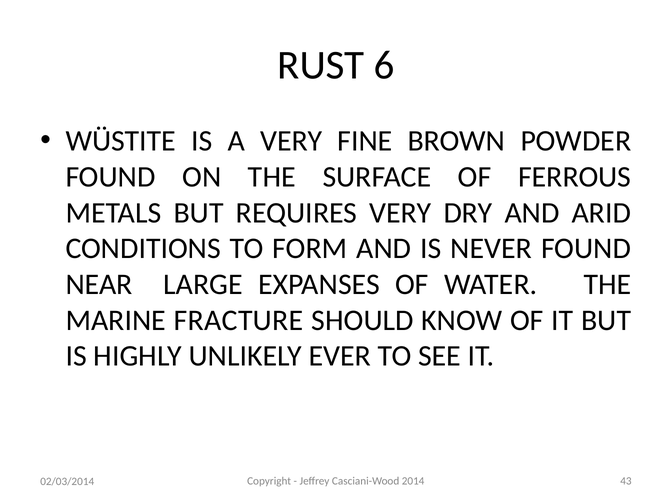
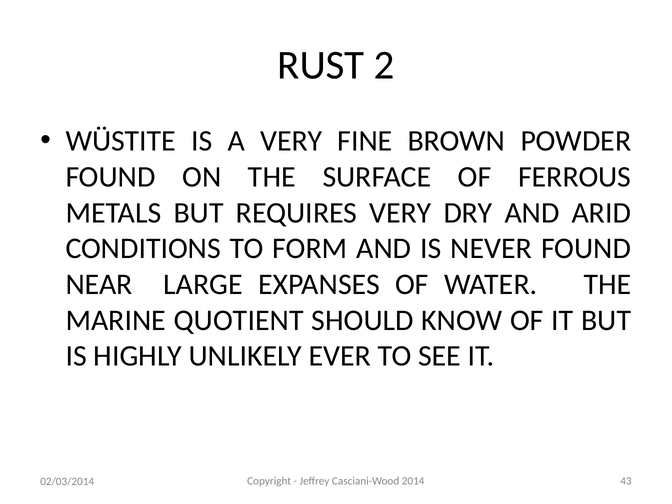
6: 6 -> 2 (384, 65)
FRACTURE: FRACTURE -> QUOTIENT (239, 320)
